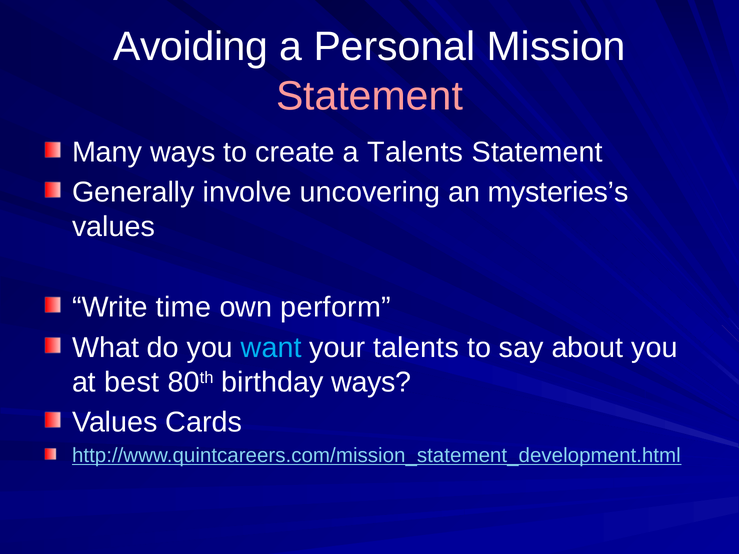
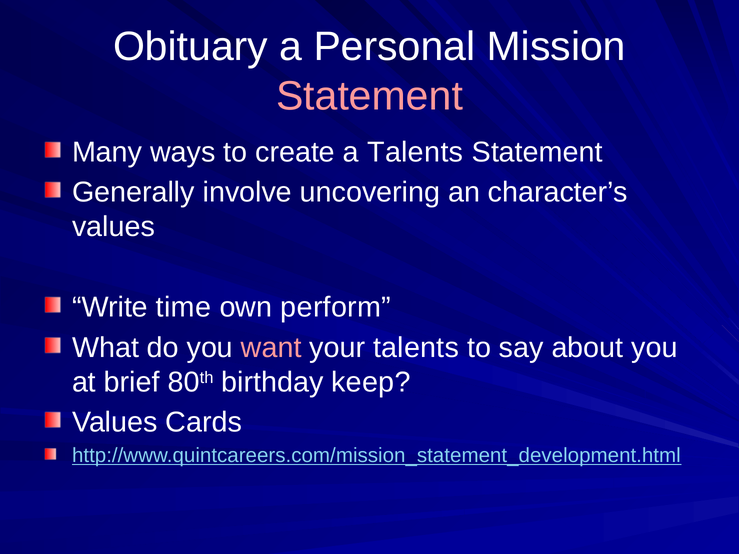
Avoiding: Avoiding -> Obituary (191, 47)
mysteries’s: mysteries’s -> character’s (558, 193)
want colour: light blue -> pink (271, 348)
best: best -> brief (132, 382)
birthday ways: ways -> keep (371, 382)
